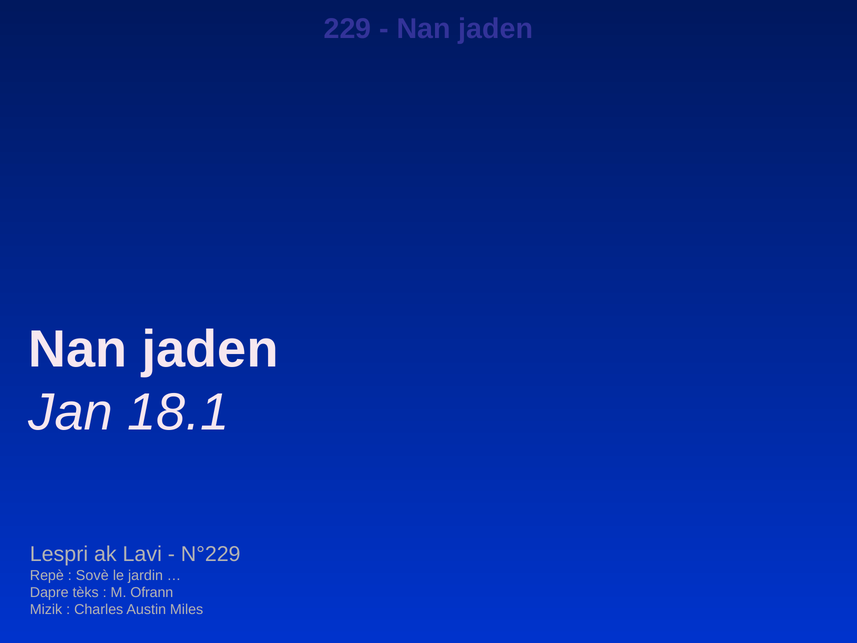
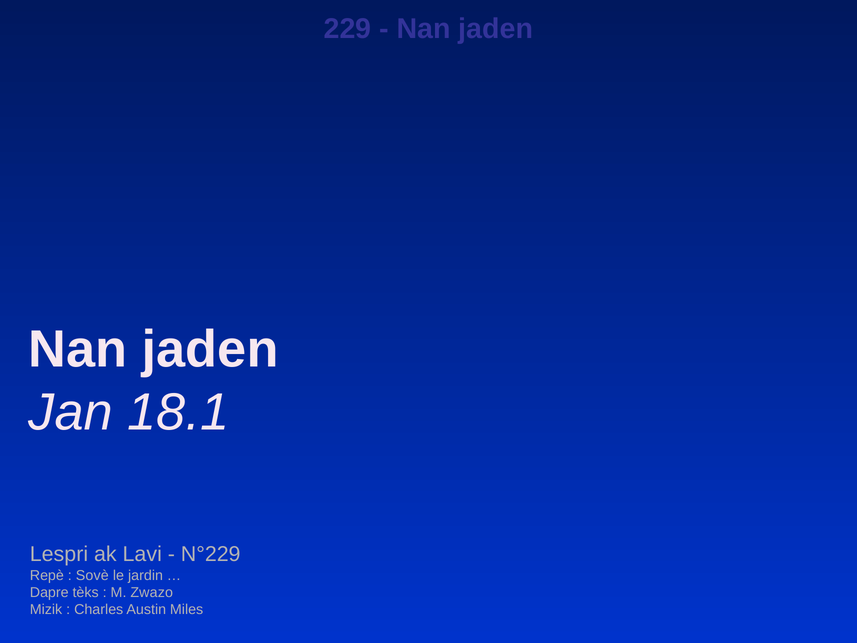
Ofrann: Ofrann -> Zwazo (152, 592)
